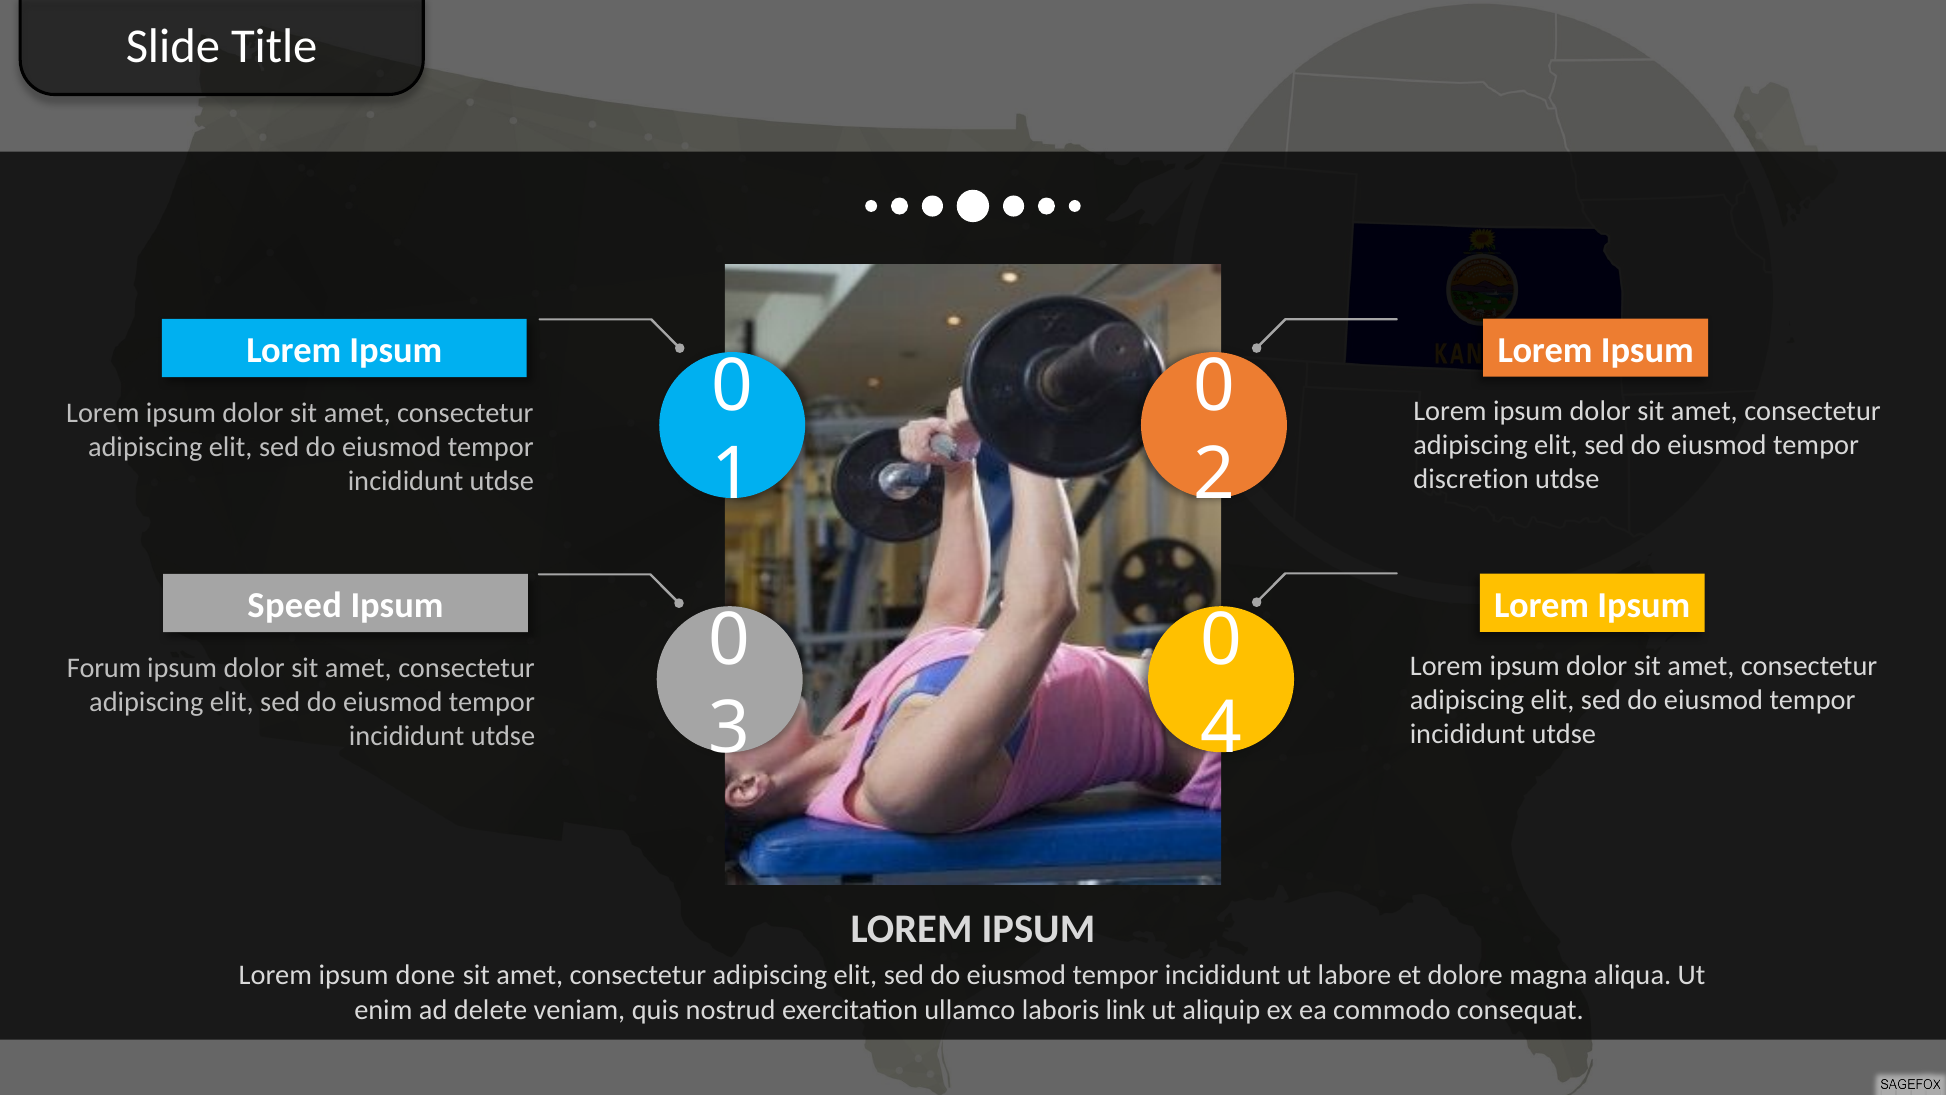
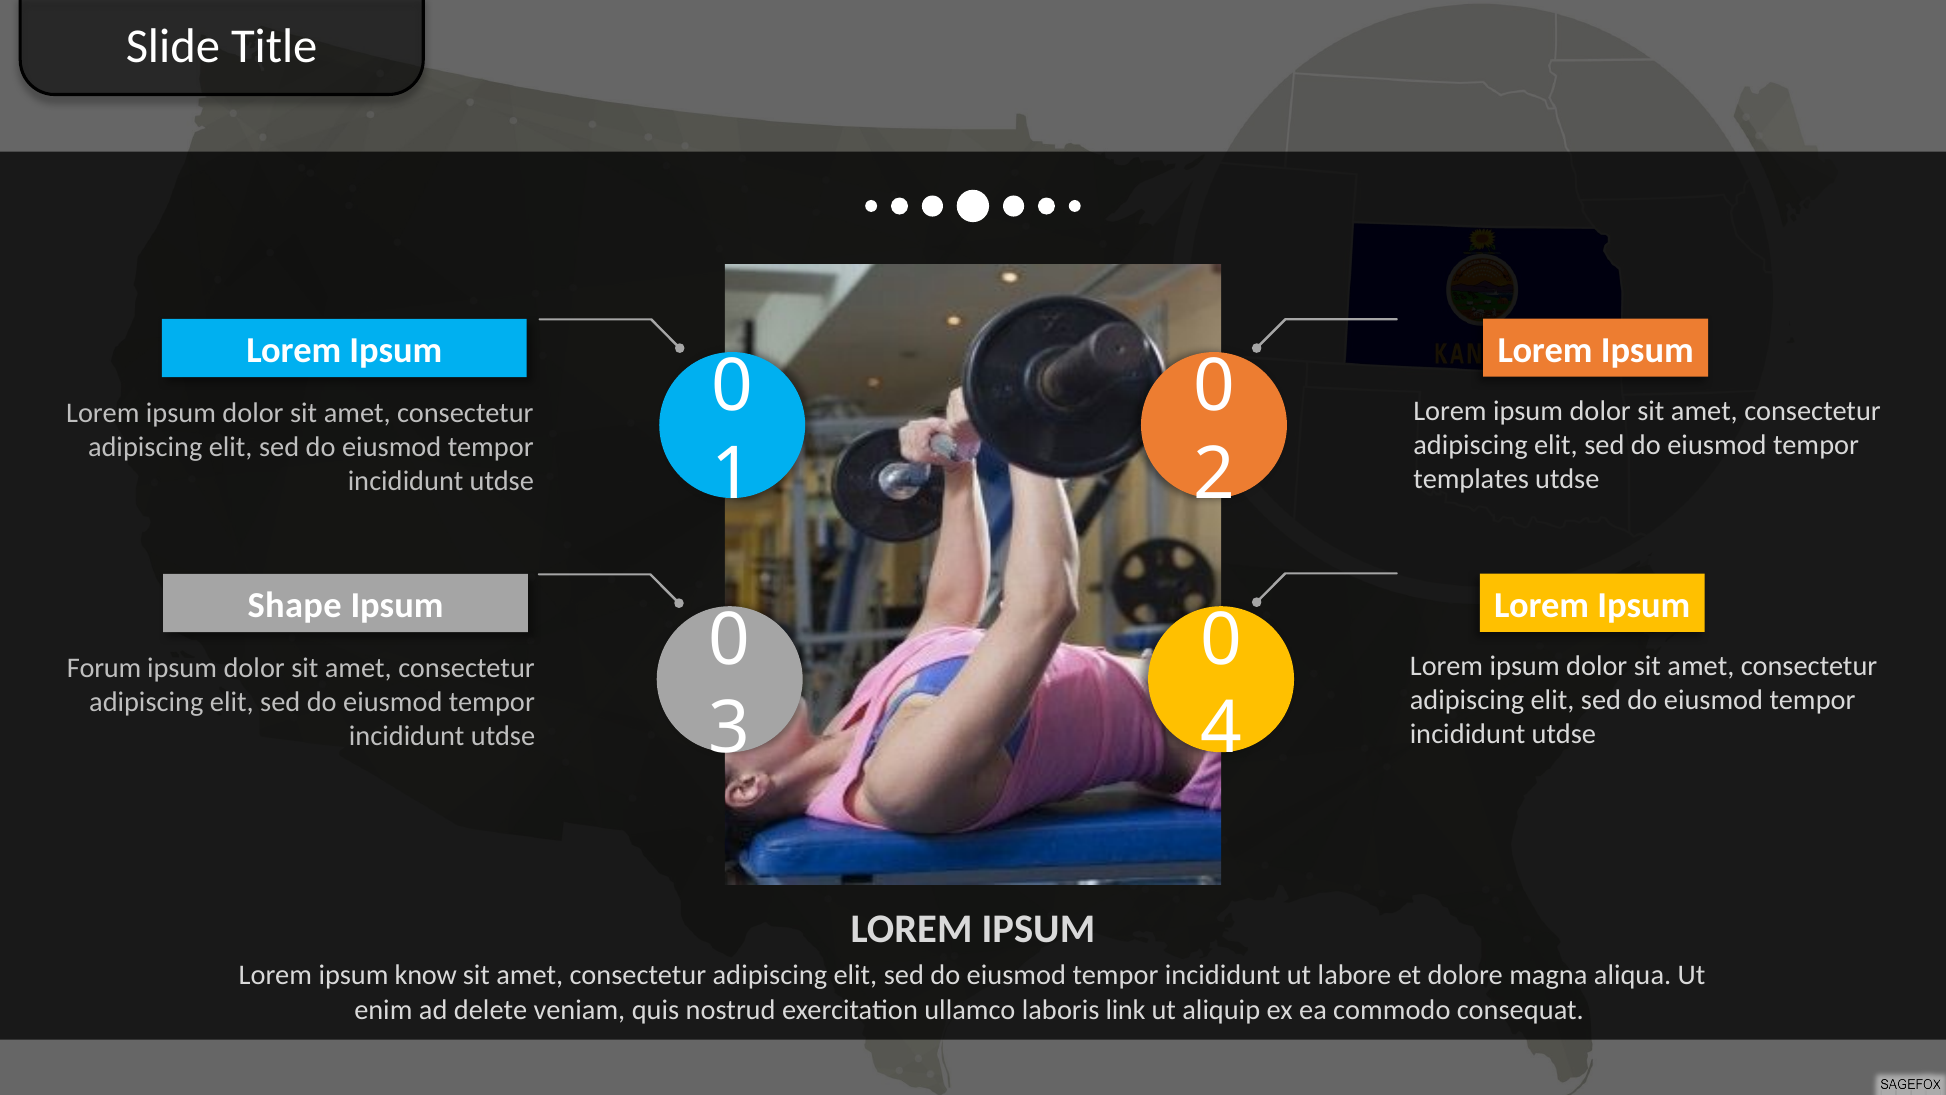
discretion: discretion -> templates (1471, 479)
Speed: Speed -> Shape (295, 605)
done: done -> know (426, 975)
